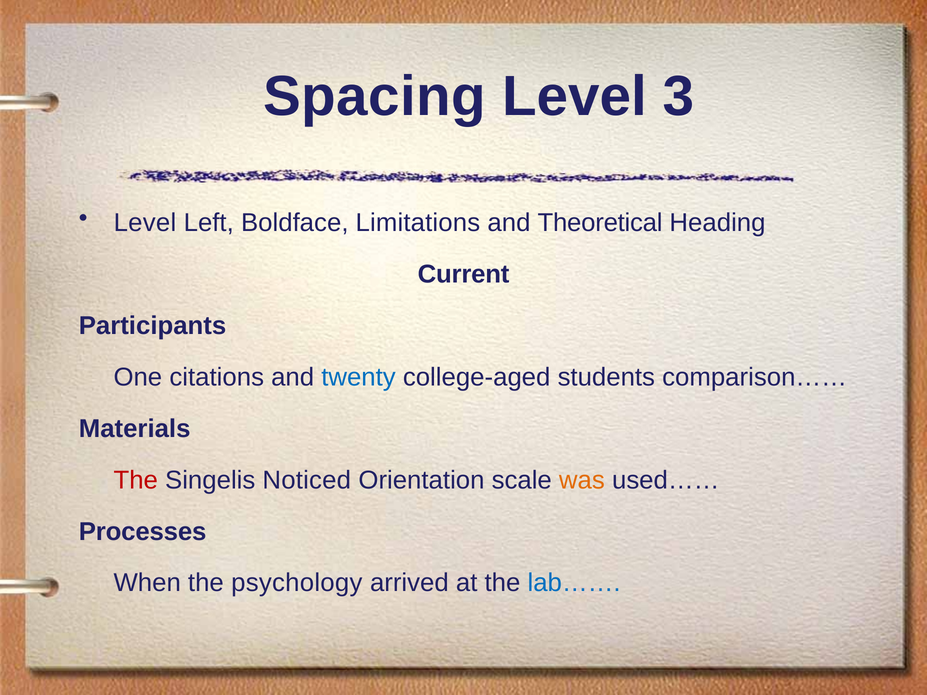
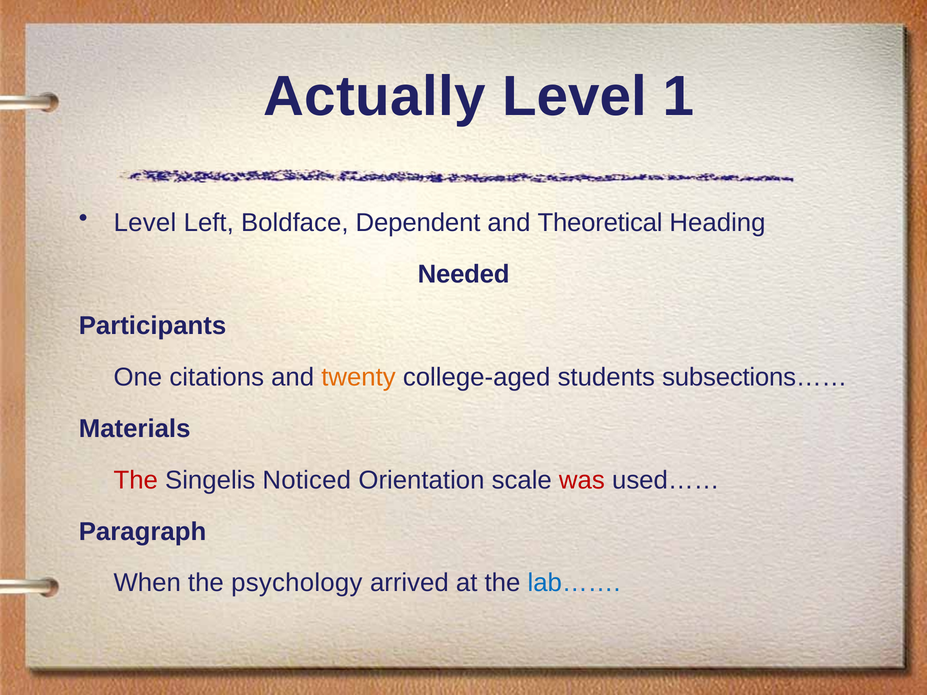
Spacing: Spacing -> Actually (375, 97)
3: 3 -> 1 (678, 97)
Limitations: Limitations -> Dependent (418, 223)
Current: Current -> Needed (464, 274)
twenty colour: blue -> orange (359, 377)
comparison……: comparison…… -> subsections…… (755, 377)
was colour: orange -> red (582, 480)
Processes: Processes -> Paragraph (143, 532)
